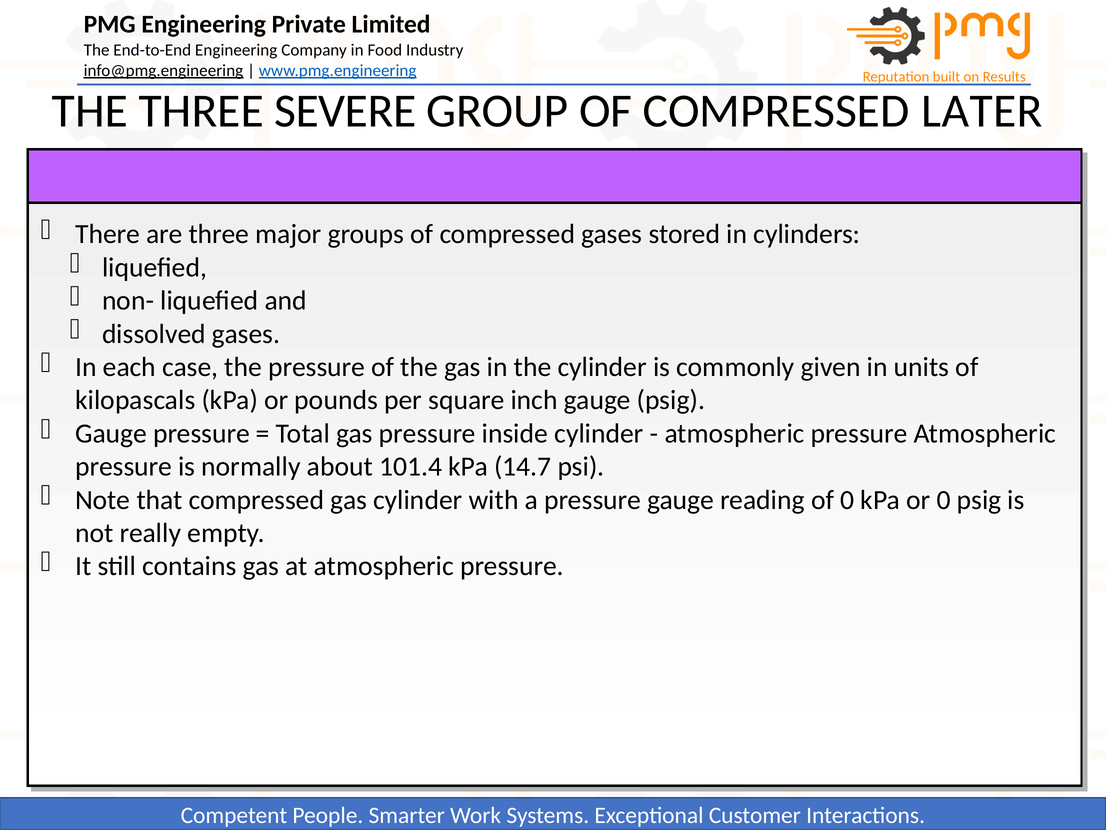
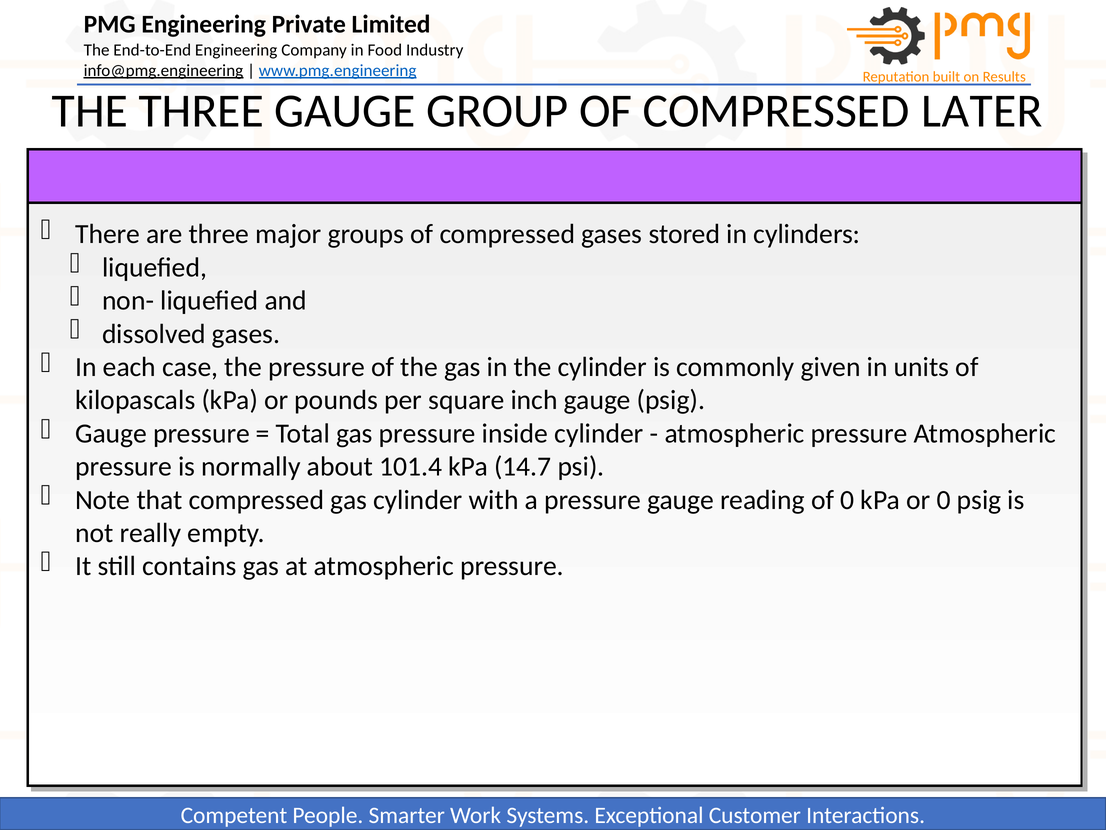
THREE SEVERE: SEVERE -> GAUGE (345, 111)
